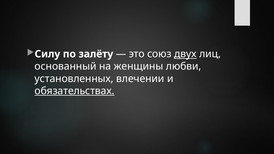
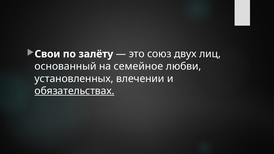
Силу: Силу -> Свои (47, 54)
двух underline: present -> none (185, 54)
женщины: женщины -> семейное (138, 66)
